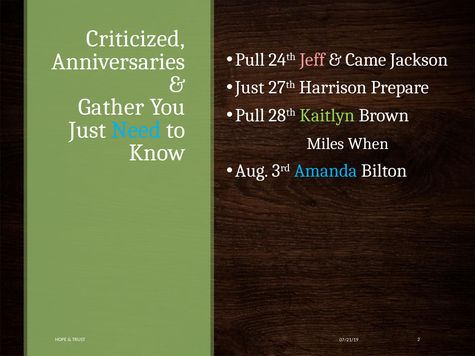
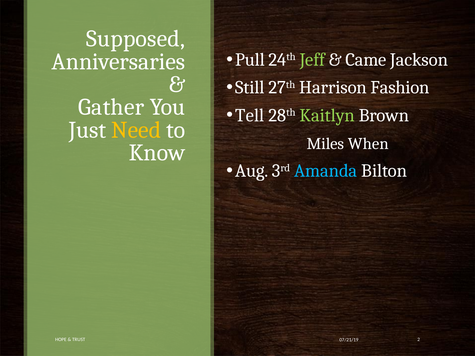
Criticized: Criticized -> Supposed (136, 39)
Jeff colour: pink -> light green (312, 60)
Just: Just -> Still (250, 88)
Prepare: Prepare -> Fashion (400, 88)
Pull: Pull -> Tell (250, 115)
Need colour: light blue -> yellow (136, 130)
